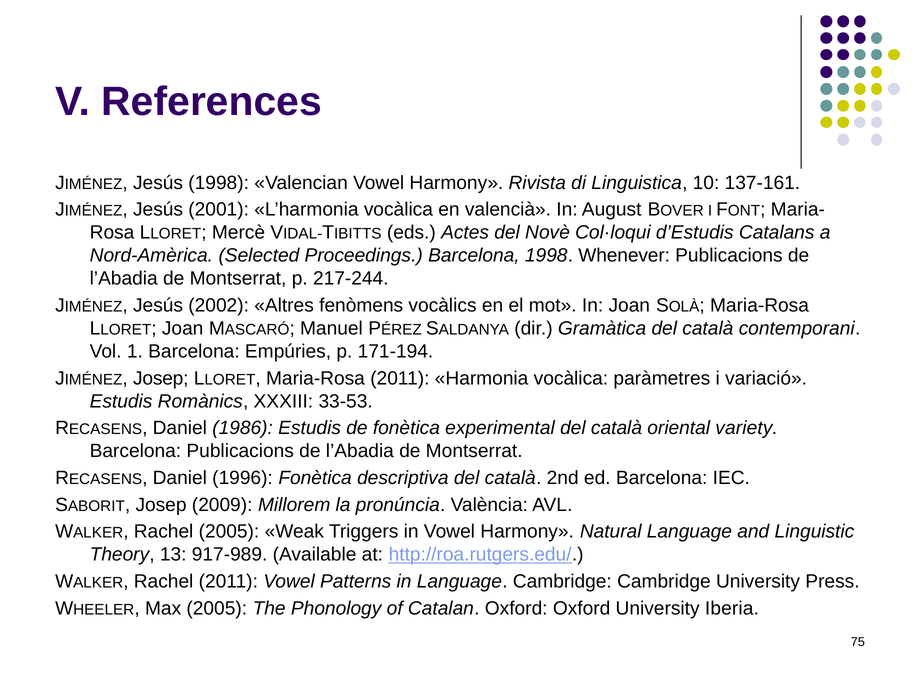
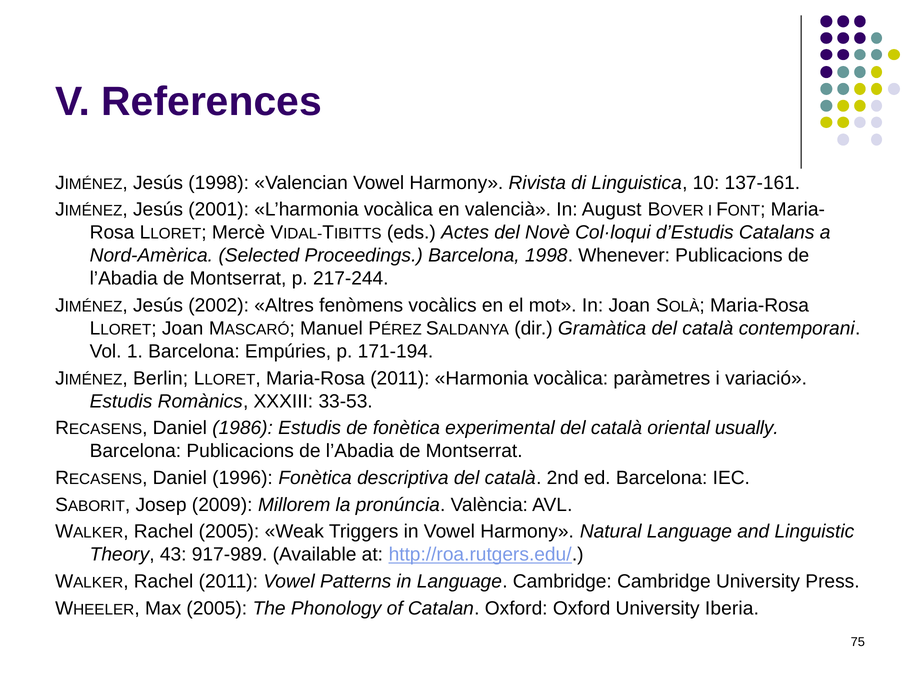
Josep: Josep -> Berlin (161, 378)
variety: variety -> usually (747, 428)
13: 13 -> 43 (173, 555)
